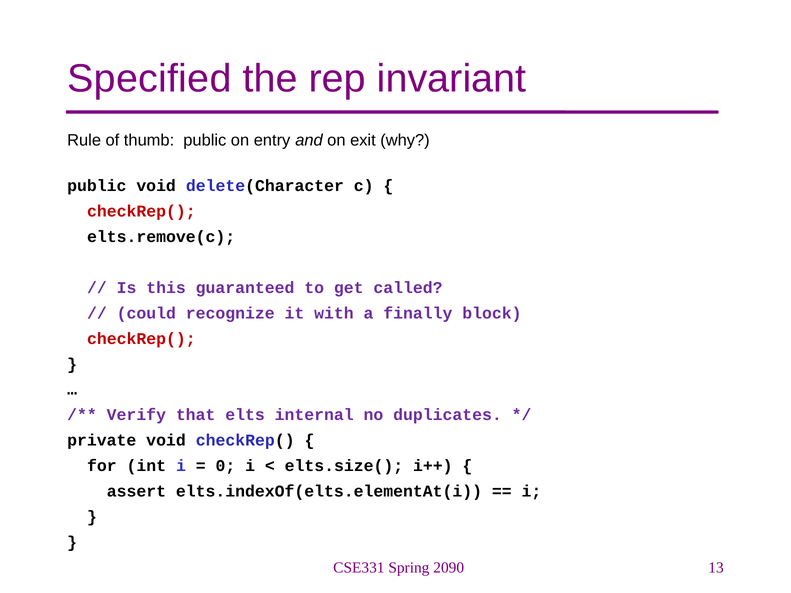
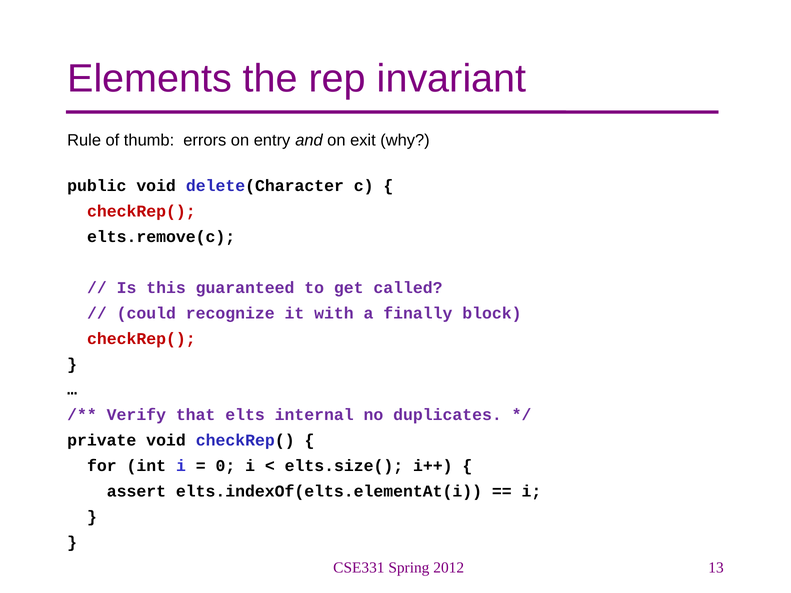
Specified: Specified -> Elements (150, 79)
thumb public: public -> errors (205, 140)
2090: 2090 -> 2012 (449, 568)
